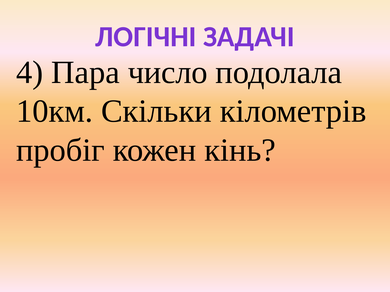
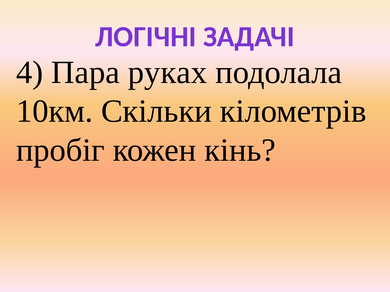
число: число -> руках (168, 72)
